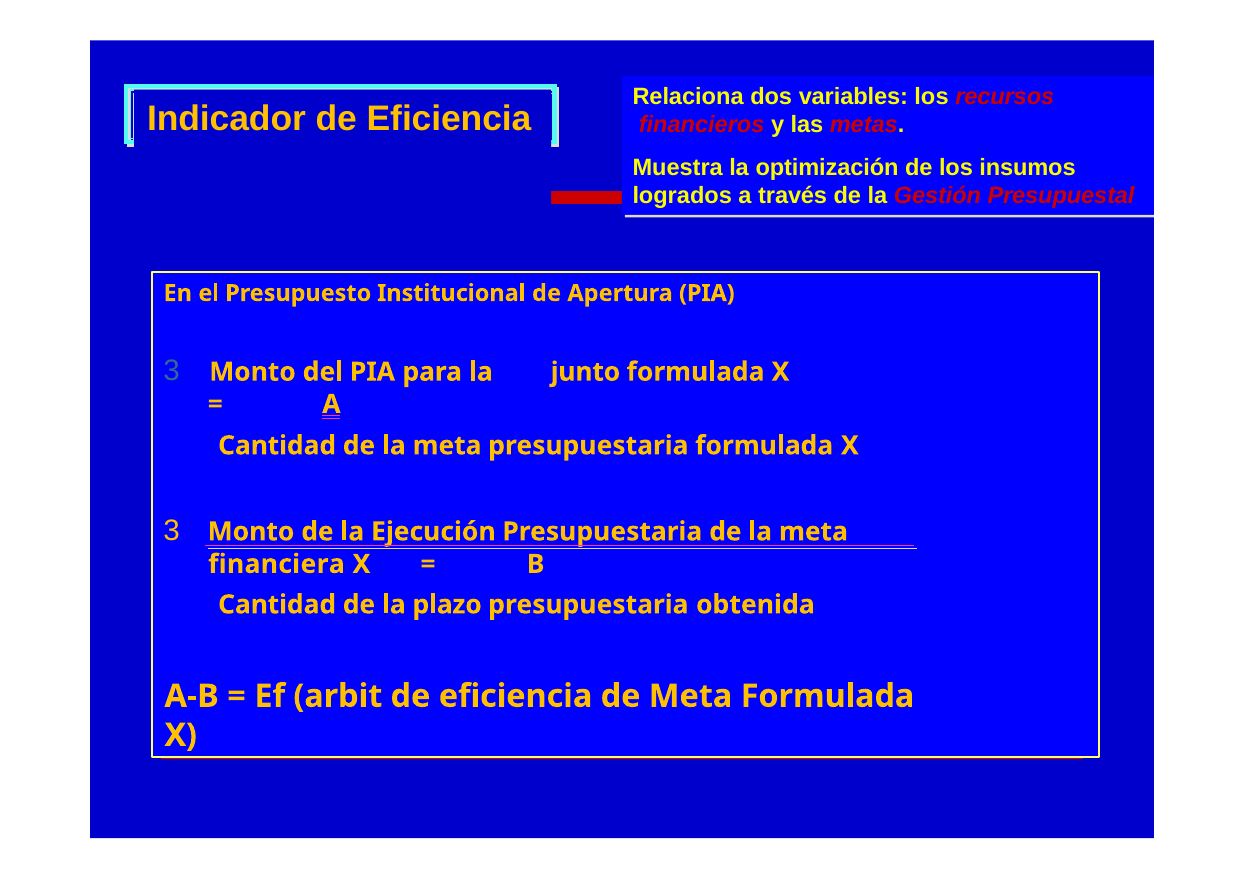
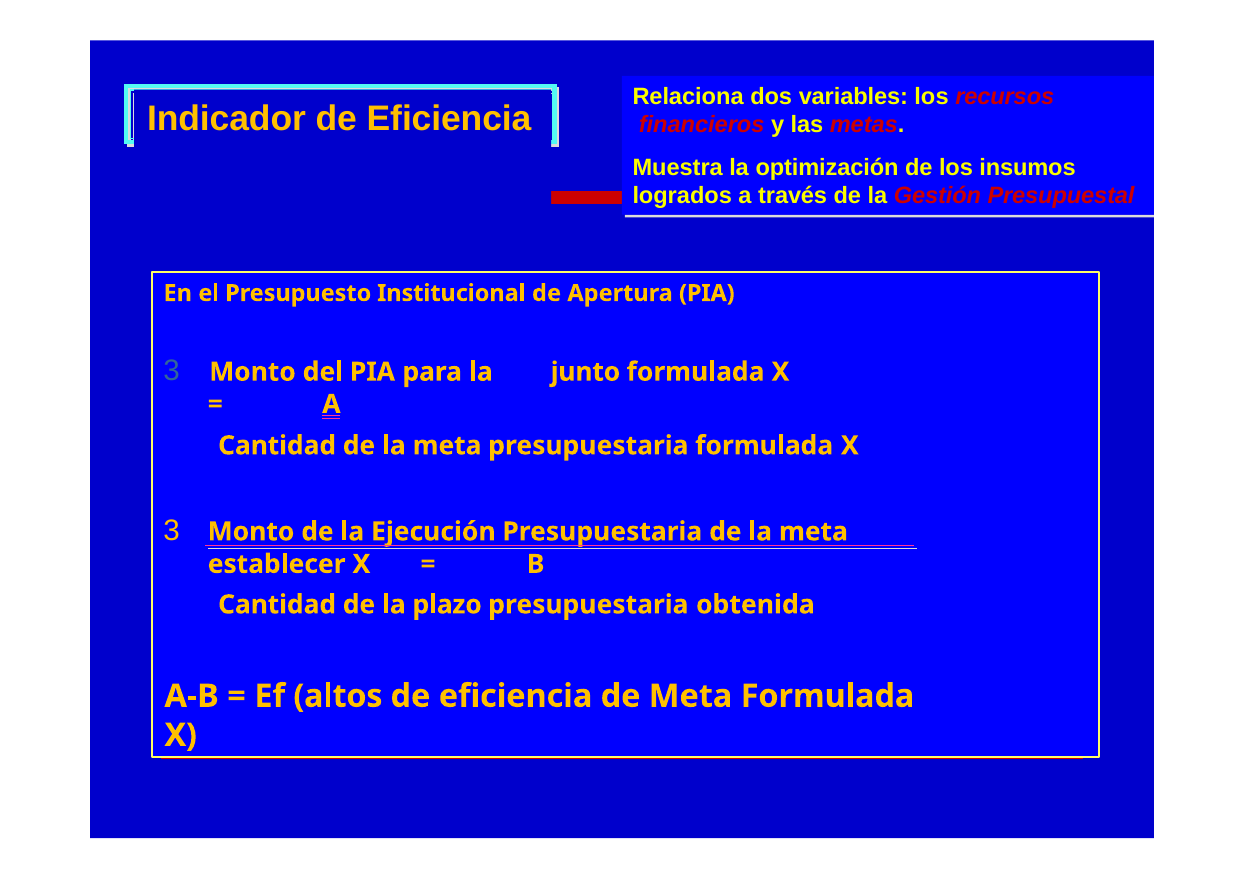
financiera: financiera -> establecer (277, 564)
arbit: arbit -> altos (338, 696)
